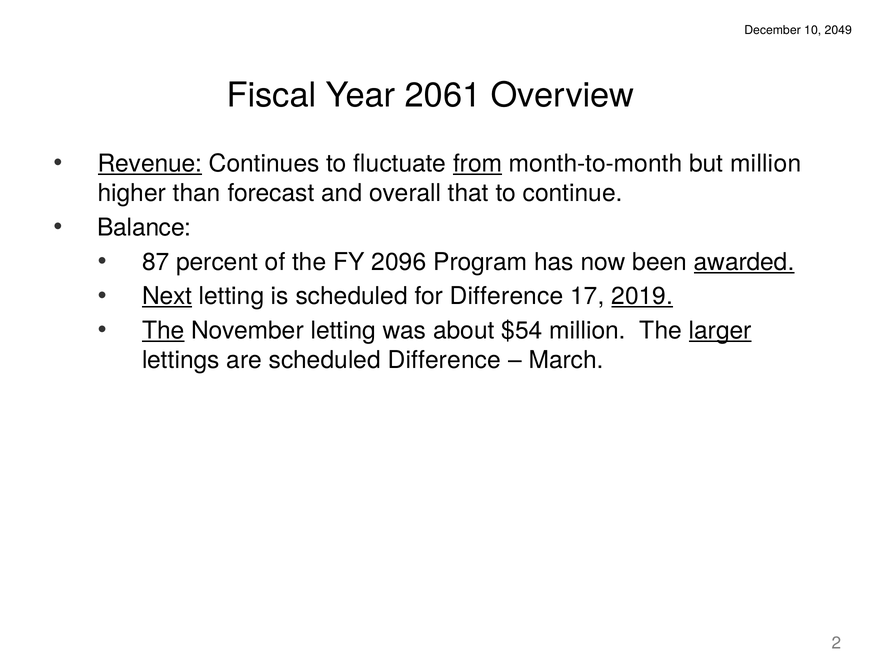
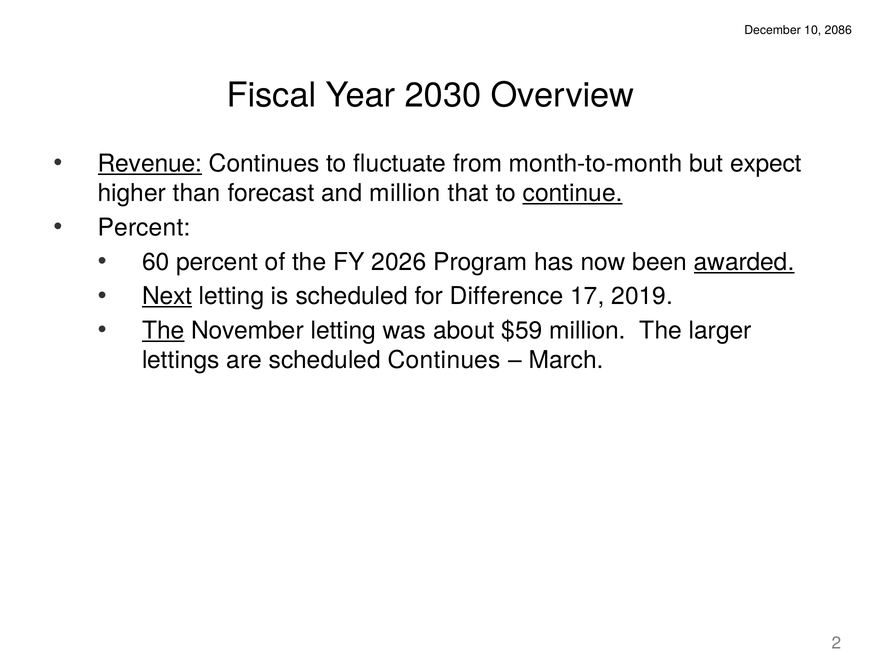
2049: 2049 -> 2086 (838, 30)
2061: 2061 -> 2030 (443, 96)
from underline: present -> none (478, 164)
but million: million -> expect (766, 164)
and overall: overall -> million (405, 193)
continue underline: none -> present (573, 193)
Balance: Balance -> Percent (144, 228)
87: 87 -> 60 (156, 262)
2096: 2096 -> 2026 (399, 262)
2019 underline: present -> none (642, 297)
$54: $54 -> $59 (522, 331)
larger underline: present -> none (720, 331)
scheduled Difference: Difference -> Continues (444, 361)
